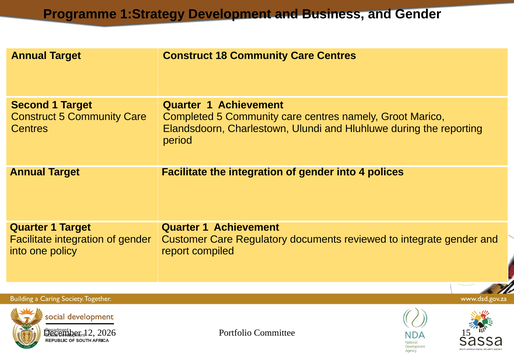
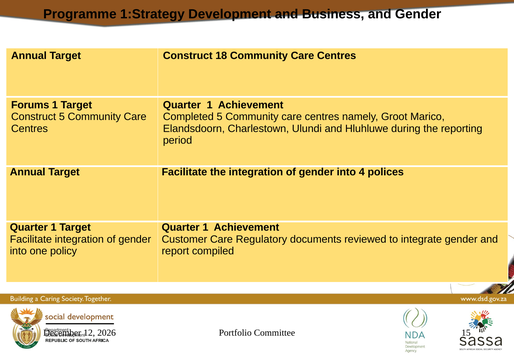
Second: Second -> Forums (30, 105)
